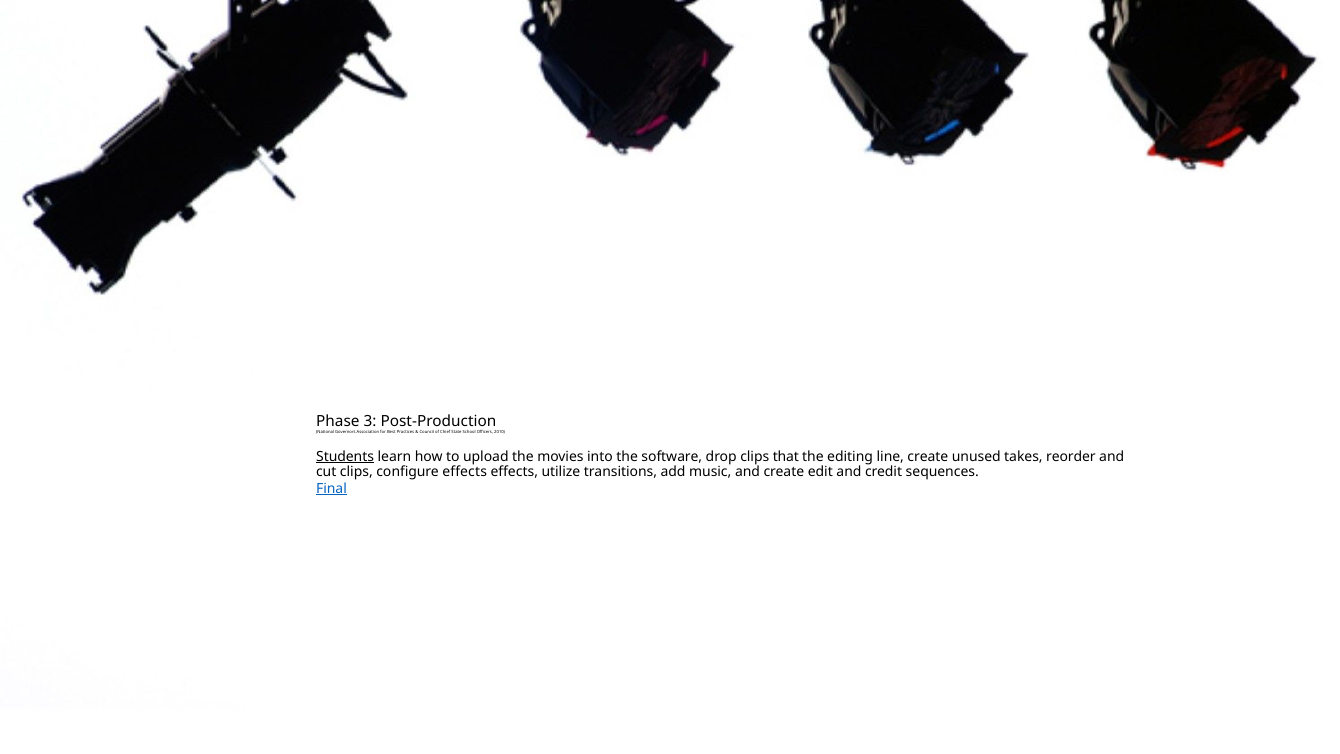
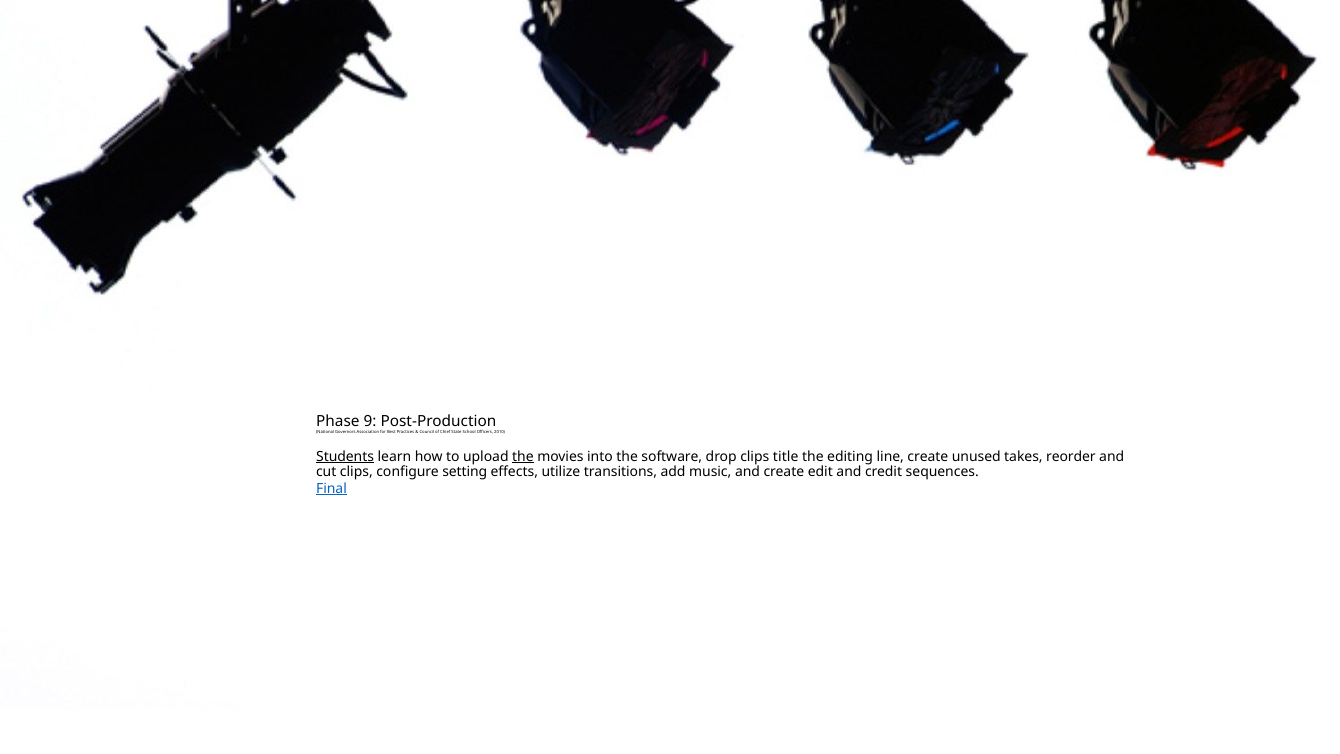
3: 3 -> 9 (370, 421)
the underline: none -> present (523, 457)
that: that -> title (786, 457)
configure effects: effects -> setting (465, 472)
